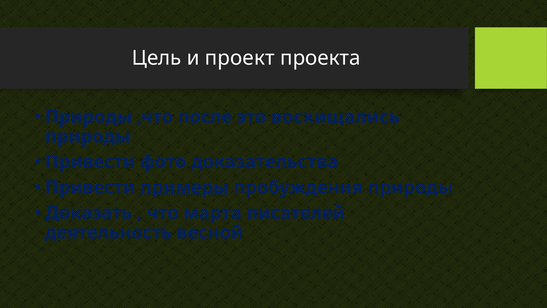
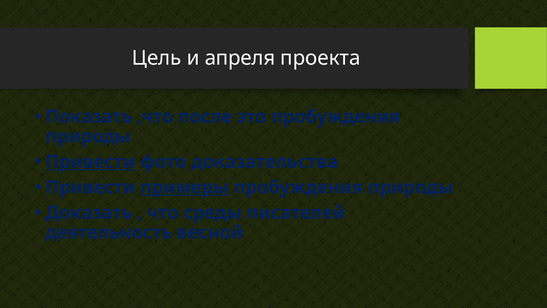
проект: проект -> апреля (240, 58)
Природы: Природы -> Показать (89, 117)
это восхищались: восхищались -> пробуждения (335, 117)
Привести underline: none -> present (90, 162)
марта: марта -> среды (213, 213)
